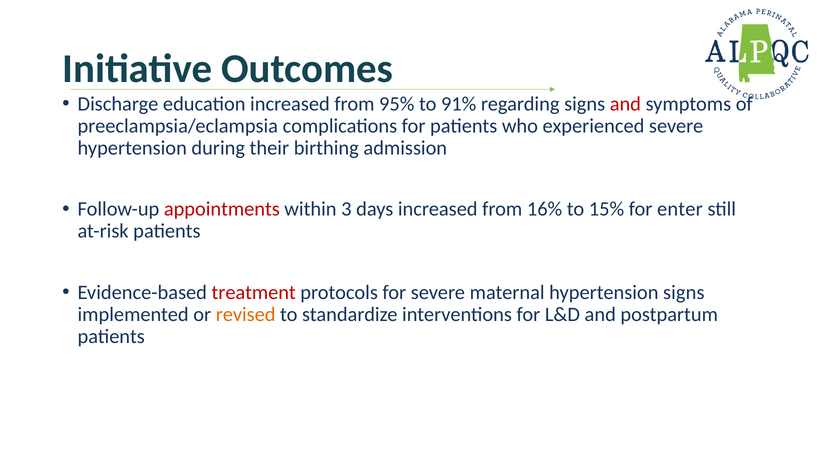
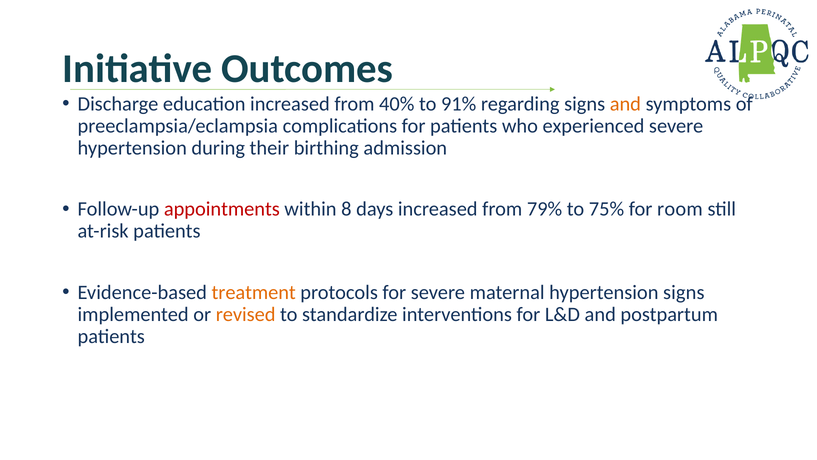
95%: 95% -> 40% (397, 104)
and colour: red -> orange (625, 104)
3: 3 -> 8 (346, 209)
16%: 16% -> 79% (545, 209)
15%: 15% -> 75% (607, 209)
enter: enter -> room (680, 209)
treatment colour: red -> orange (254, 292)
